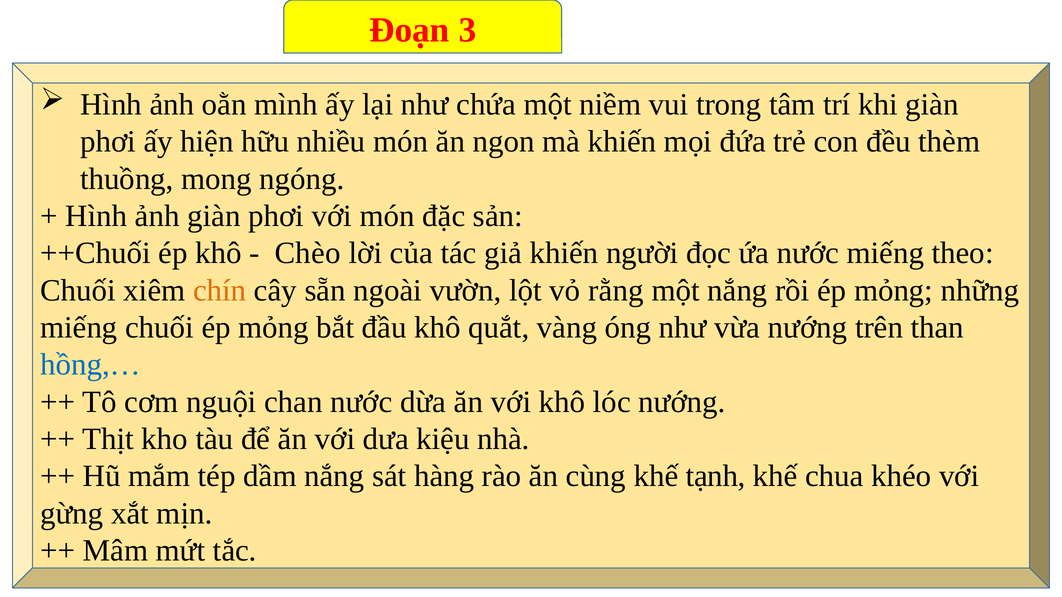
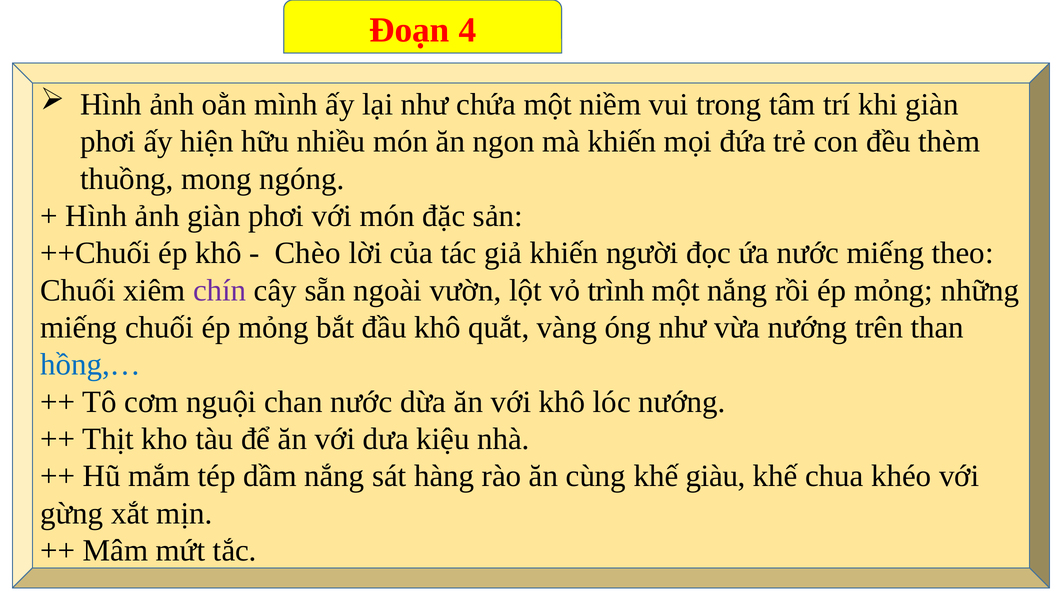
3: 3 -> 4 (467, 30)
chín colour: orange -> purple (220, 291)
rằng: rằng -> trình (616, 291)
tạnh: tạnh -> giàu (716, 477)
